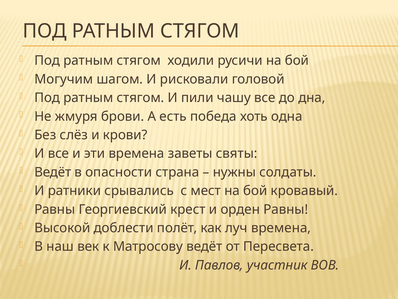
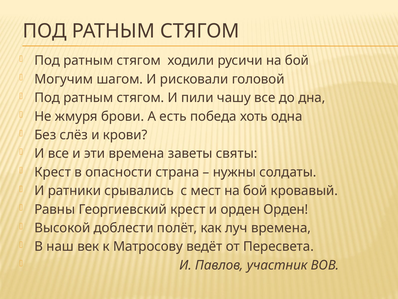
Ведёт: Ведёт -> Крест (53, 172)
орден Равны: Равны -> Орден (286, 209)
